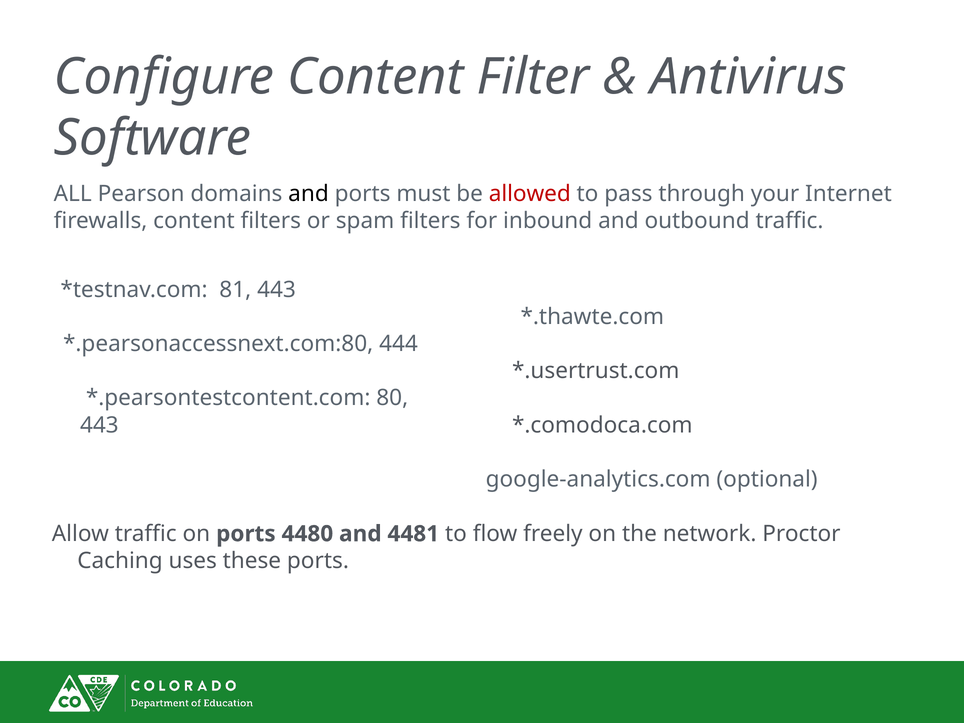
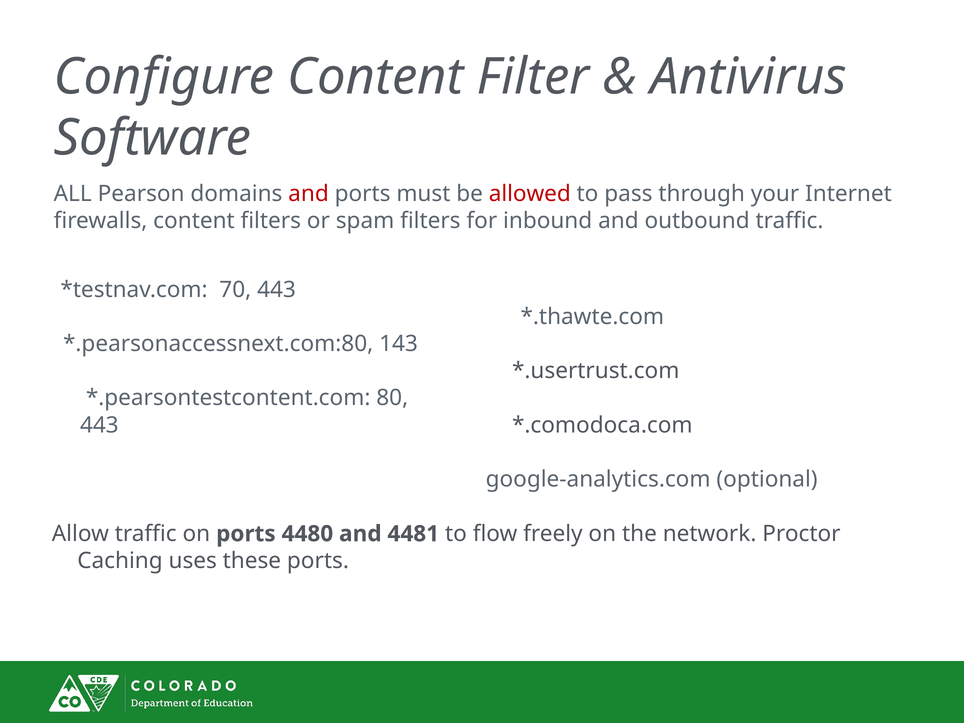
and colour: black -> red (309, 194)
81: 81 -> 70 (235, 290)
444: 444 -> 143 (399, 344)
